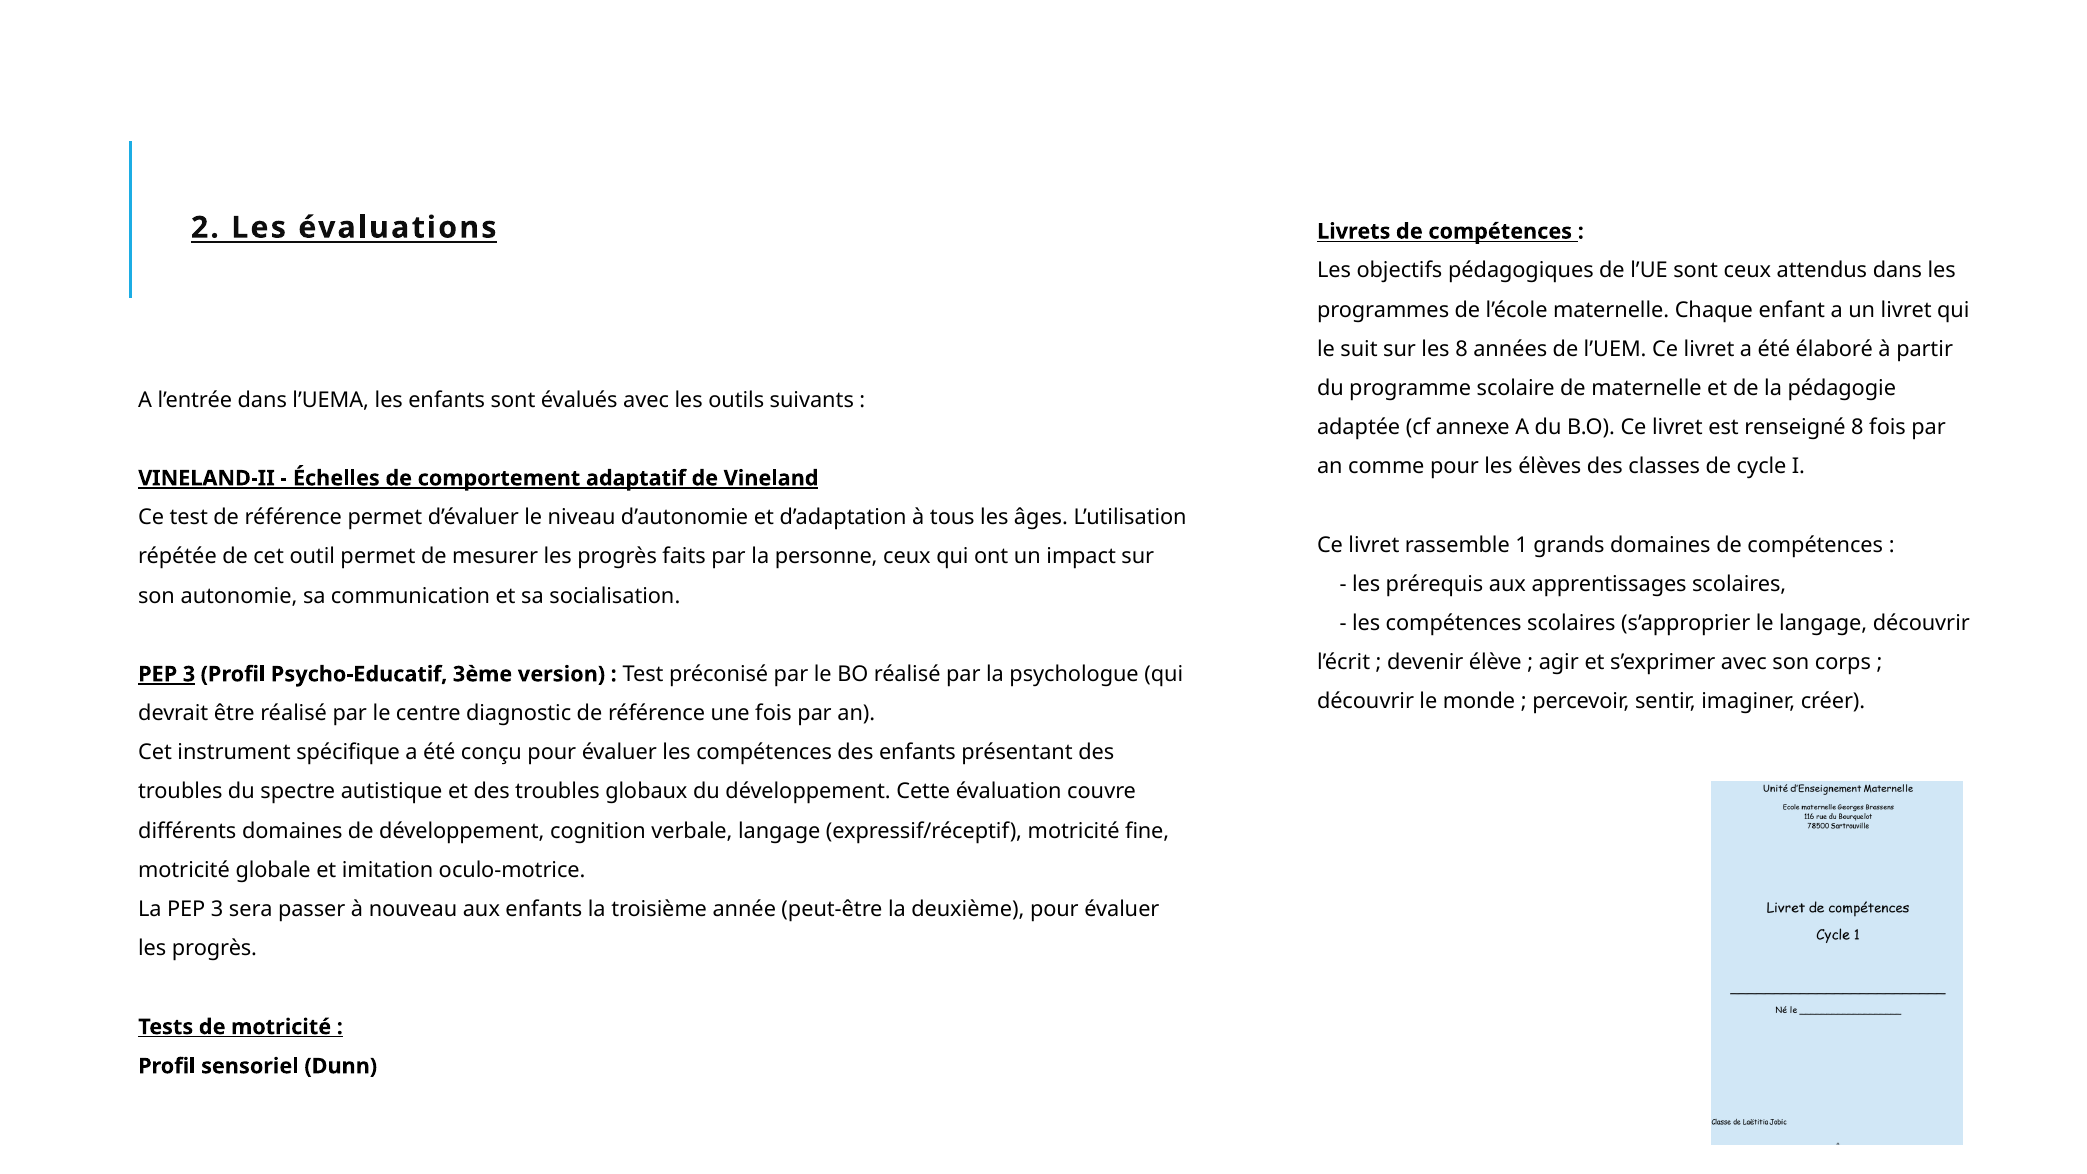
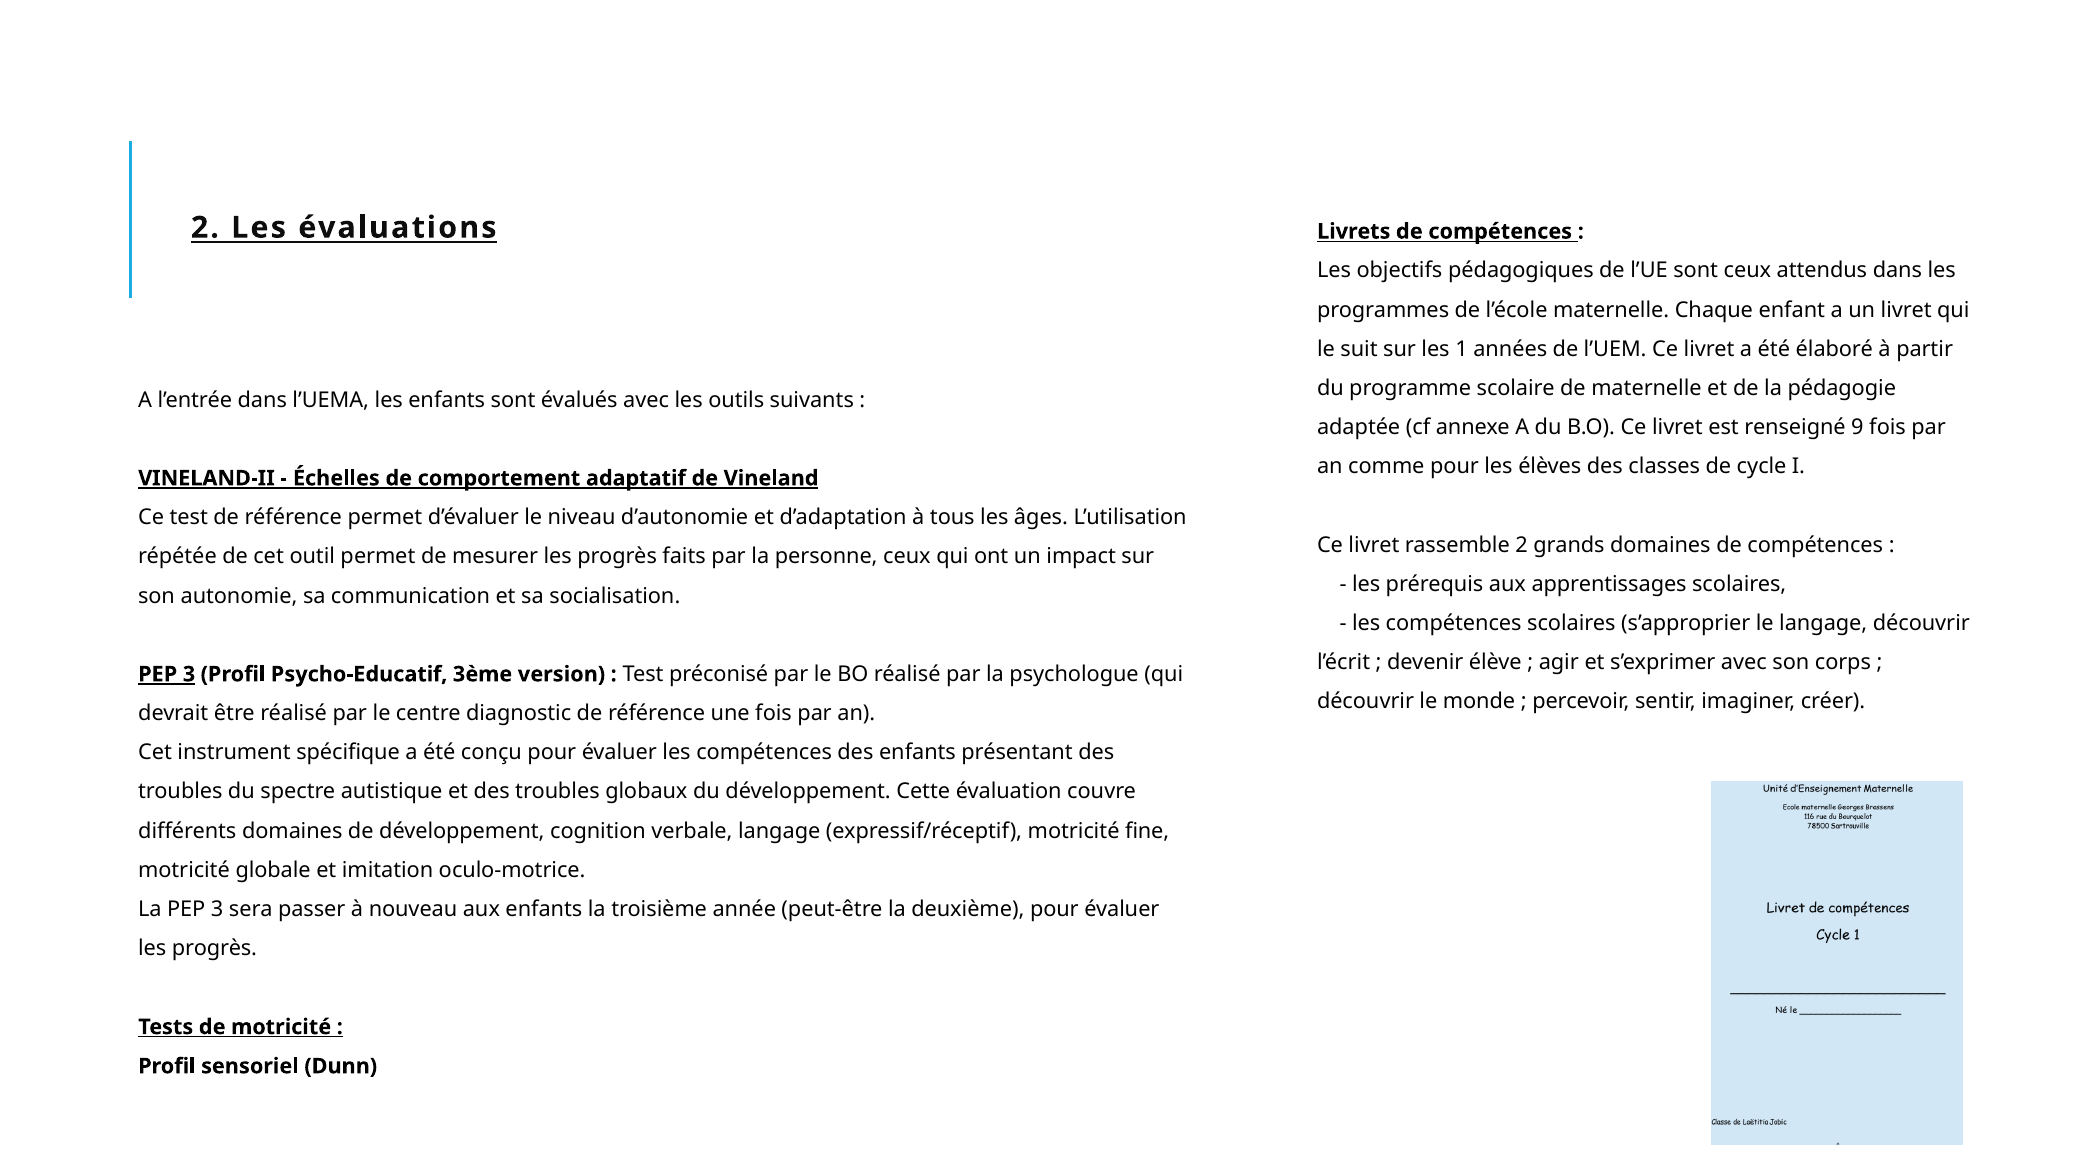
les 8: 8 -> 1 (1462, 349)
renseigné 8: 8 -> 9 (1857, 427)
rassemble 1: 1 -> 2 (1522, 545)
